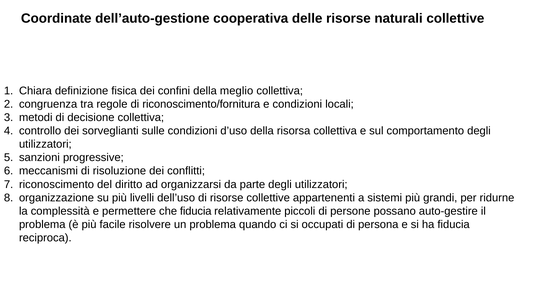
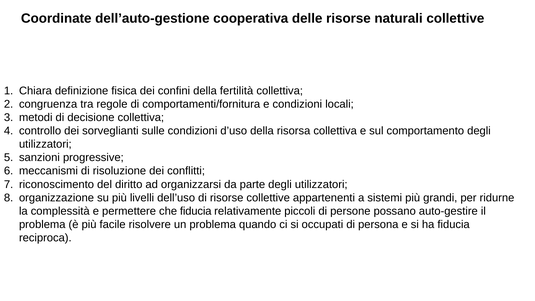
meglio: meglio -> fertilità (237, 91)
riconoscimento/fornitura: riconoscimento/fornitura -> comportamenti/fornitura (201, 104)
